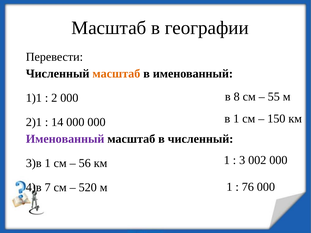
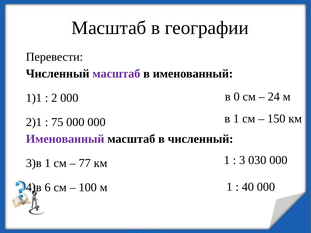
масштаб colour: orange -> purple (116, 74)
8: 8 -> 0 (237, 97)
55: 55 -> 24 (274, 97)
14: 14 -> 75 (57, 122)
002: 002 -> 030 (257, 160)
56: 56 -> 77 (85, 163)
76: 76 -> 40 (248, 187)
7: 7 -> 6 (48, 188)
520: 520 -> 100 (88, 188)
